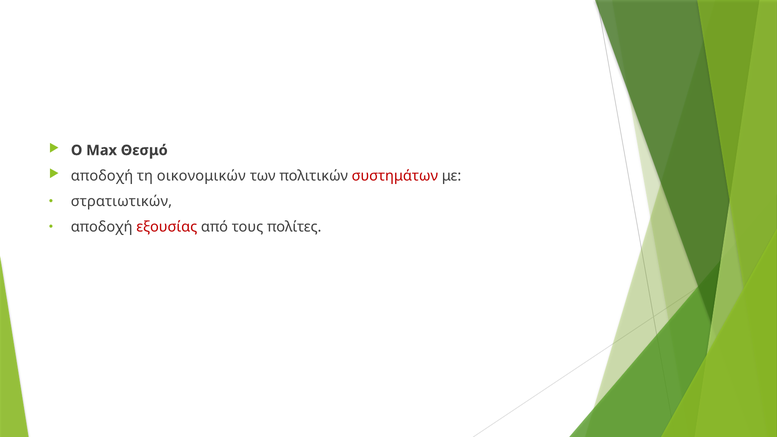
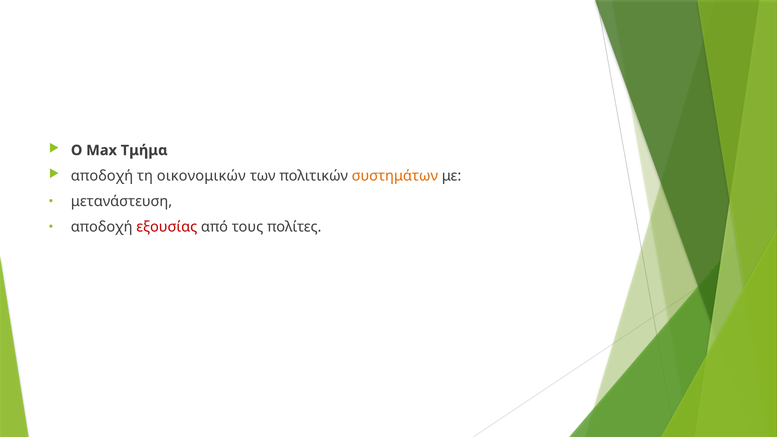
Θεσμό: Θεσμό -> Τμήμα (144, 150)
συστημάτων colour: red -> orange (395, 176)
στρατιωτικών: στρατιωτικών -> μετανάστευση (122, 202)
